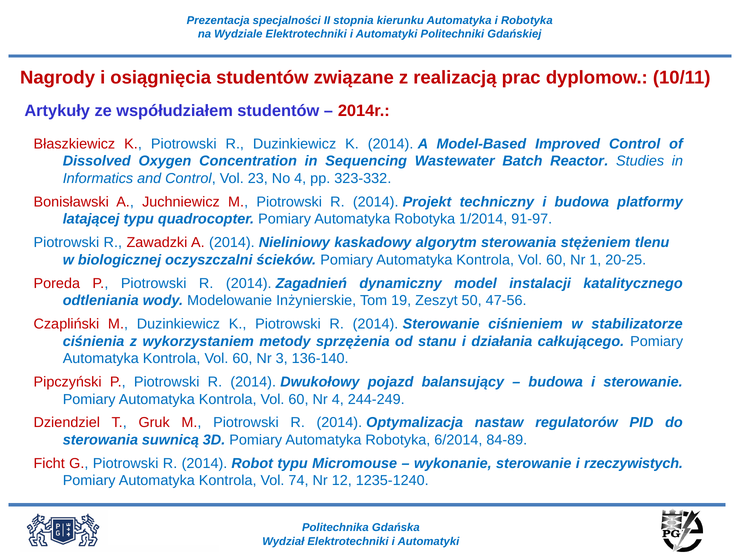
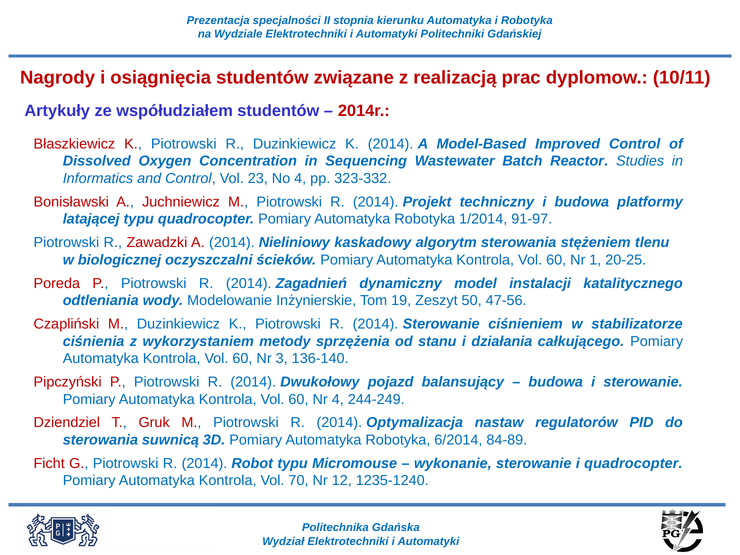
i rzeczywistych: rzeczywistych -> quadrocopter (633, 463)
74: 74 -> 70 (299, 481)
